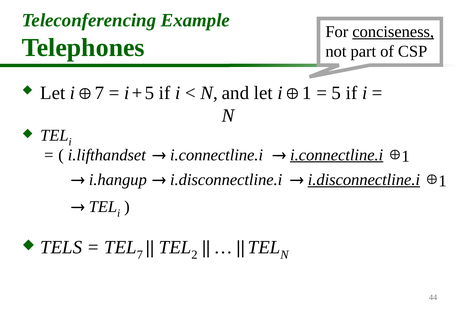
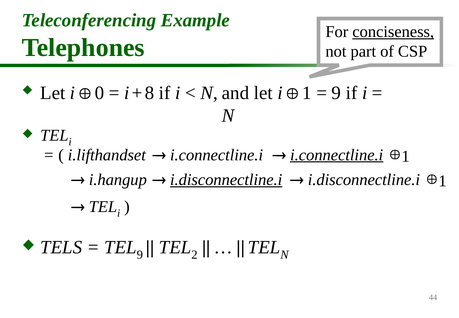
7: 7 -> 0 (100, 93)
5: 5 -> 8 (149, 93)
5: 5 -> 9 (336, 93)
i.disconnectline.i underline: none -> present (226, 180)
i.disconnectline.i underline: present -> none (364, 180)
7: 7 -> 9 (140, 255)
